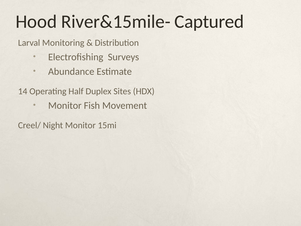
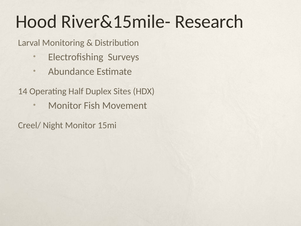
Captured: Captured -> Research (209, 22)
